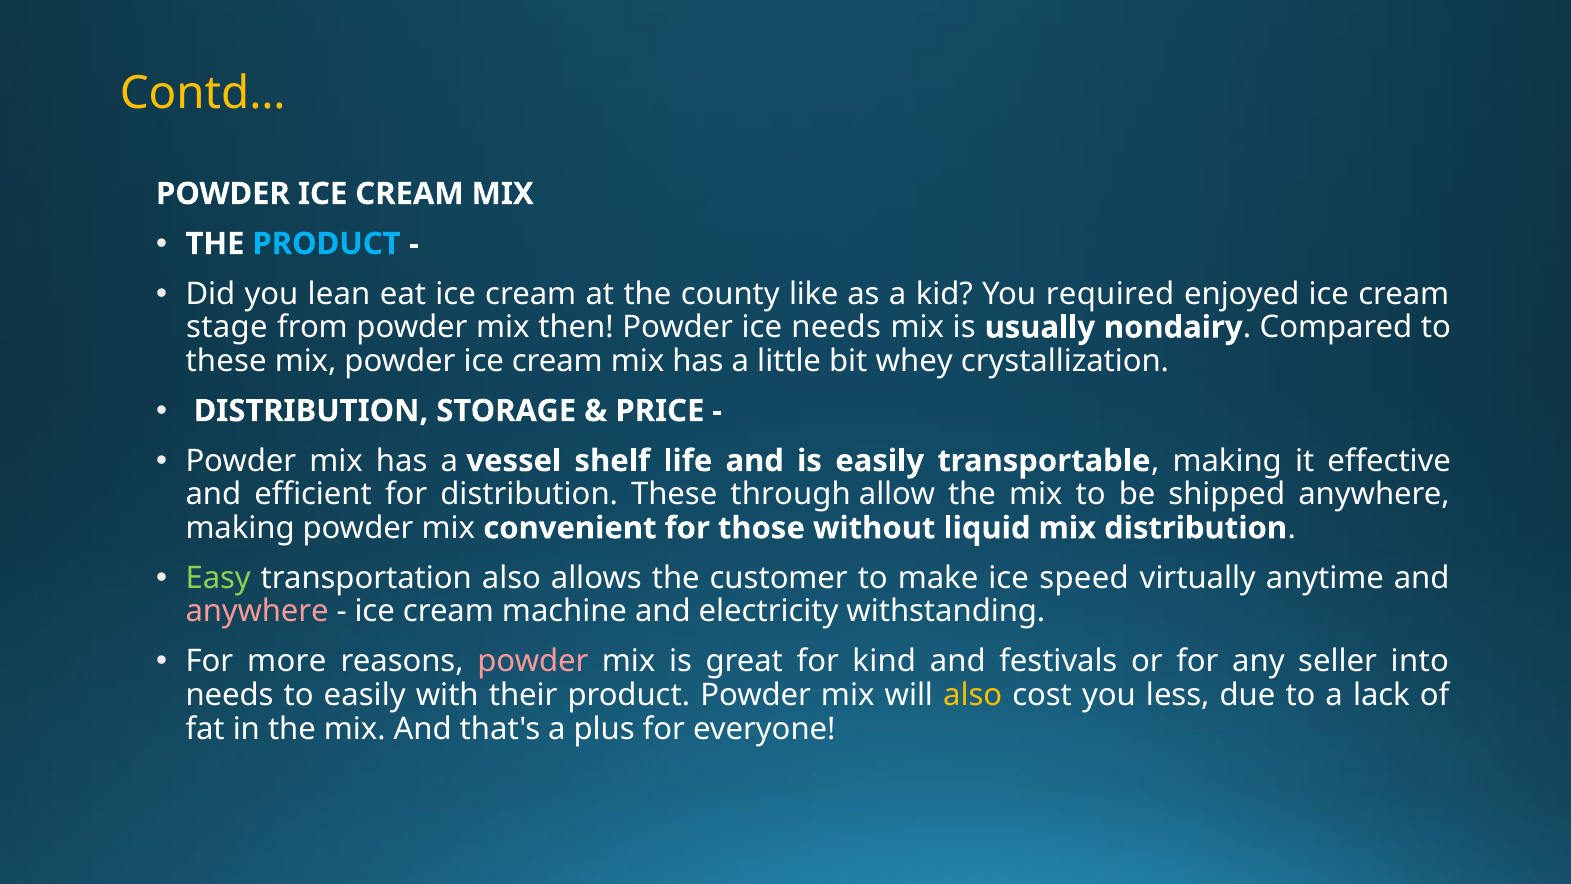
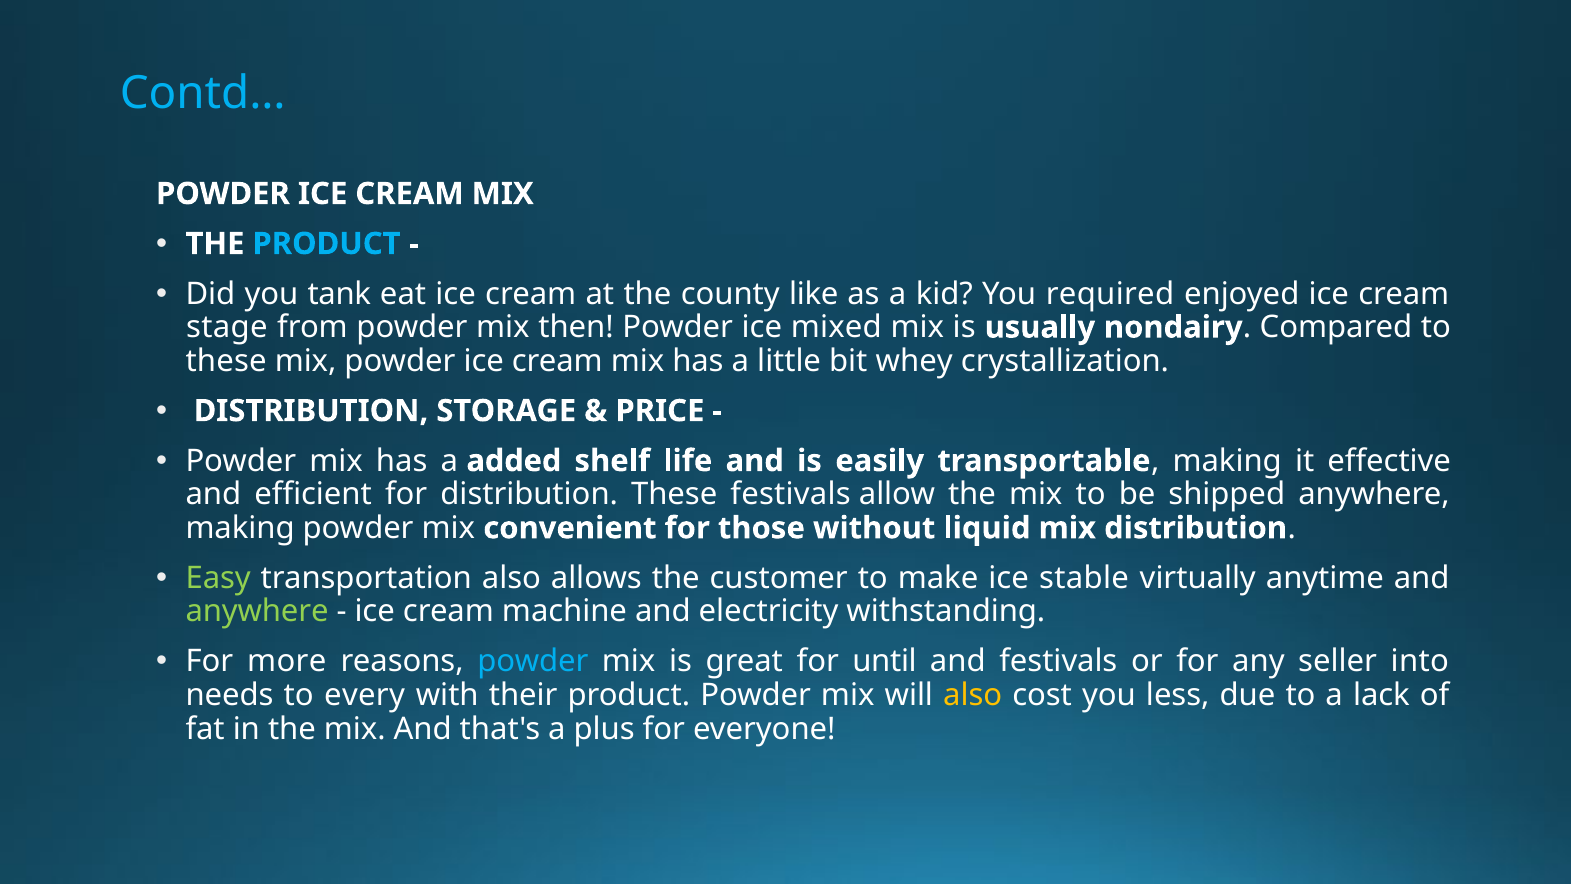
Contd… colour: yellow -> light blue (203, 94)
lean: lean -> tank (339, 294)
ice needs: needs -> mixed (836, 327)
vessel: vessel -> added (514, 461)
These through: through -> festivals (791, 494)
speed: speed -> stable (1084, 578)
anywhere colour: pink -> light green (257, 611)
powder colour: pink -> light blue (533, 661)
kind: kind -> until (885, 661)
to easily: easily -> every (365, 695)
